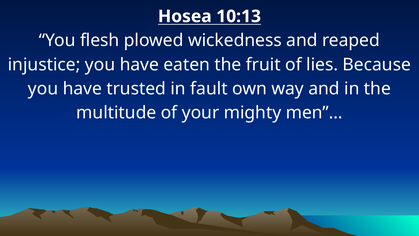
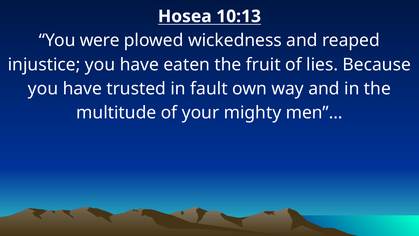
flesh: flesh -> were (100, 40)
